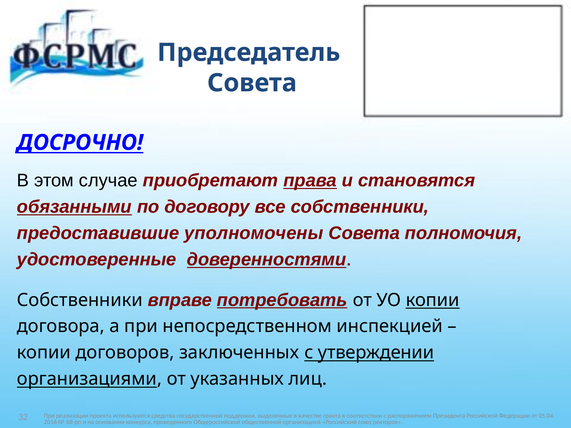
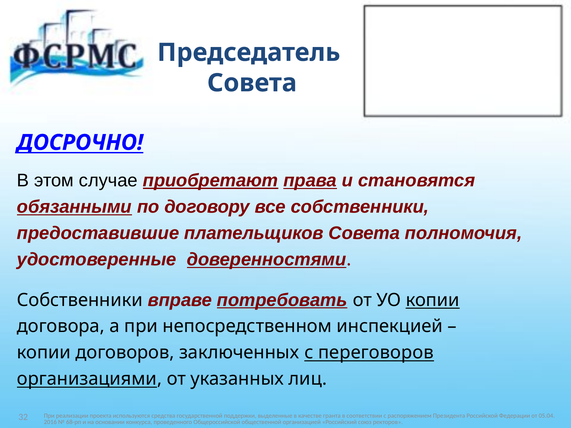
приобретают underline: none -> present (211, 181)
уполномочены: уполномочены -> плательщиков (254, 233)
утверждении: утверждении -> переговоров (376, 353)
